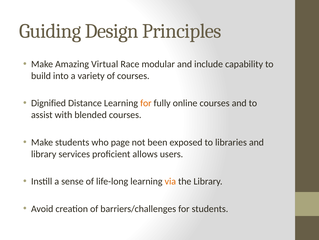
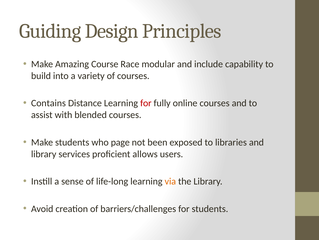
Virtual: Virtual -> Course (105, 64)
Dignified: Dignified -> Contains (48, 103)
for colour: orange -> red (146, 103)
